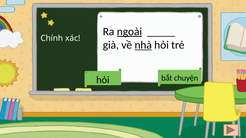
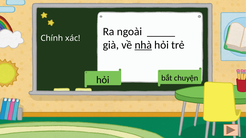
ngoài underline: present -> none (129, 32)
